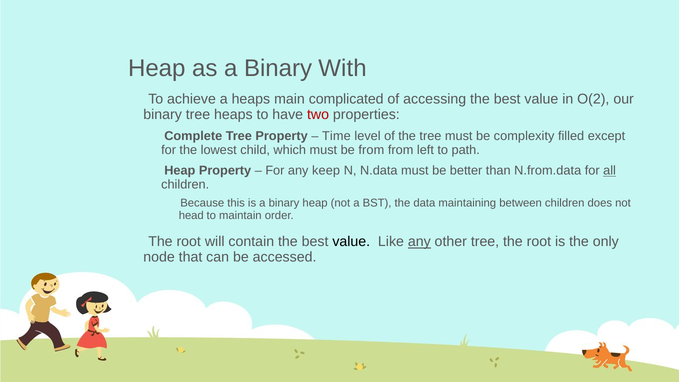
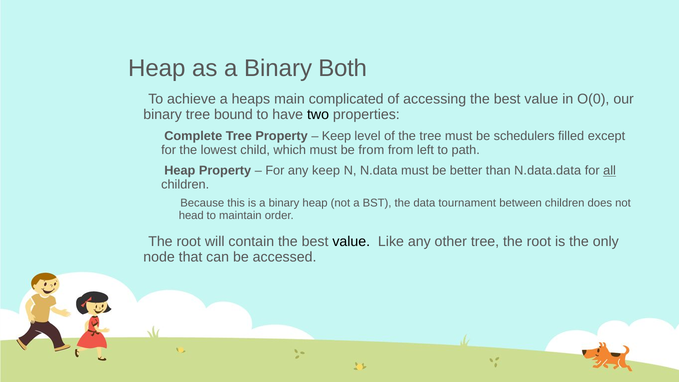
With: With -> Both (343, 68)
O(2: O(2 -> O(0 (593, 99)
tree heaps: heaps -> bound (233, 115)
two colour: red -> black (318, 115)
Time: Time -> Keep (337, 136)
complexity: complexity -> schedulers (524, 136)
N.from.data: N.from.data -> N.data.data (548, 171)
maintaining: maintaining -> tournament (467, 203)
any underline: present -> none (419, 242)
